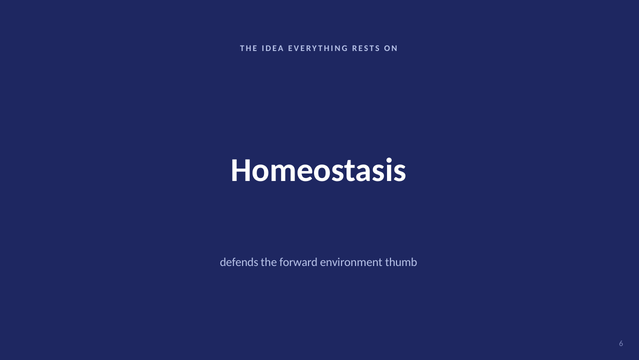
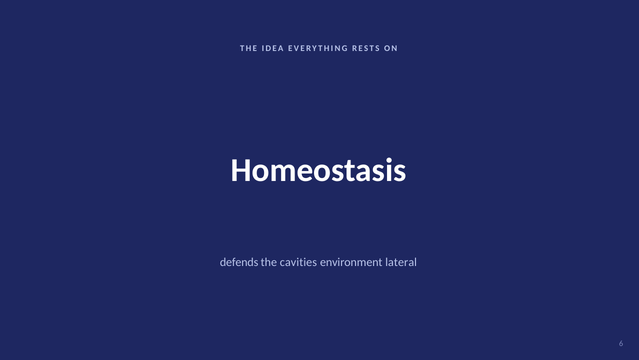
forward: forward -> cavities (298, 262)
thumb: thumb -> lateral (401, 262)
